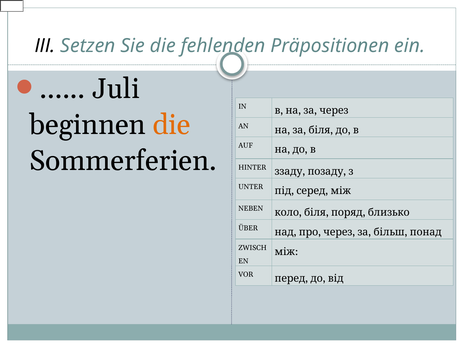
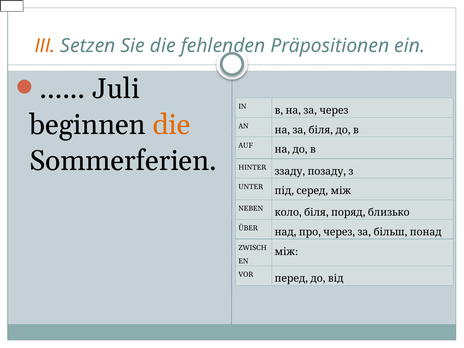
ІІІ colour: black -> orange (45, 46)
